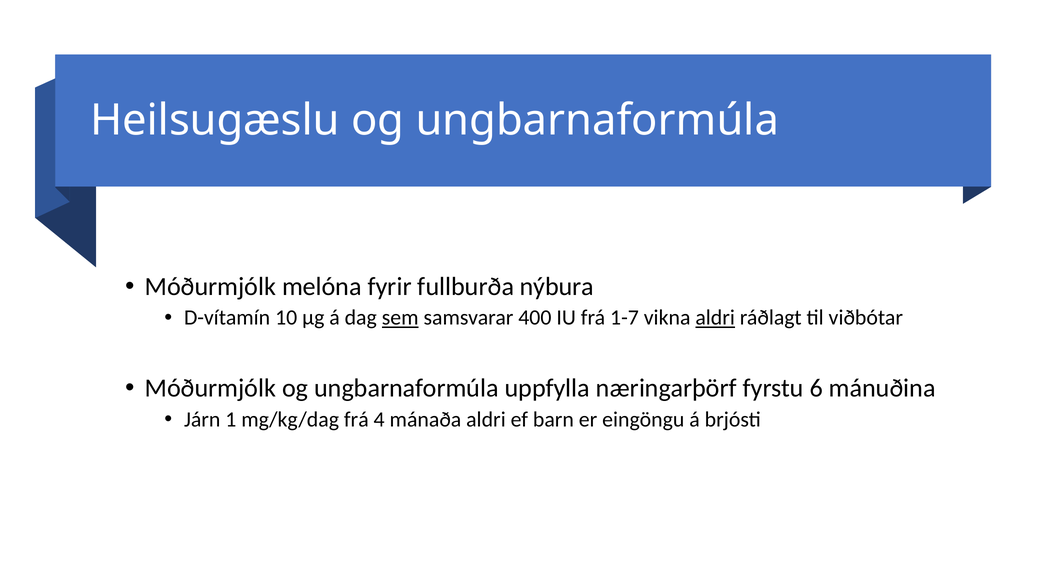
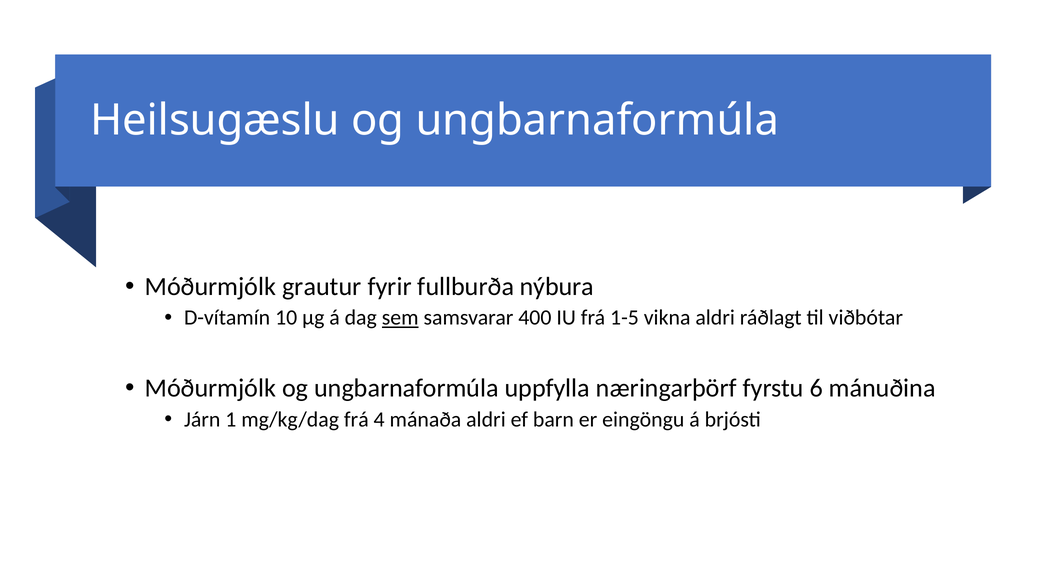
melóna: melóna -> grautur (322, 287)
1-7: 1-7 -> 1-5 (624, 318)
aldri underline: present -> none (715, 318)
